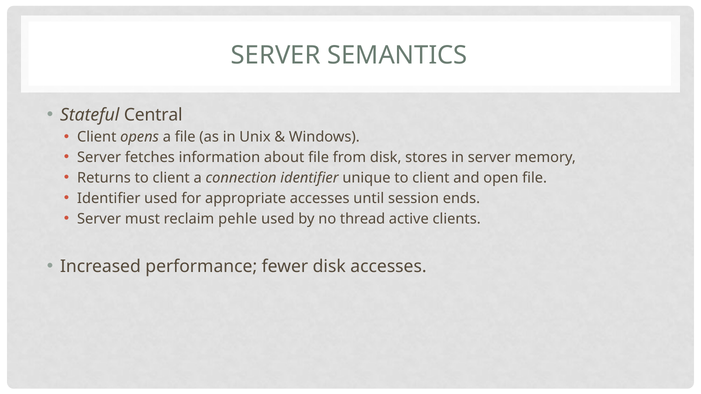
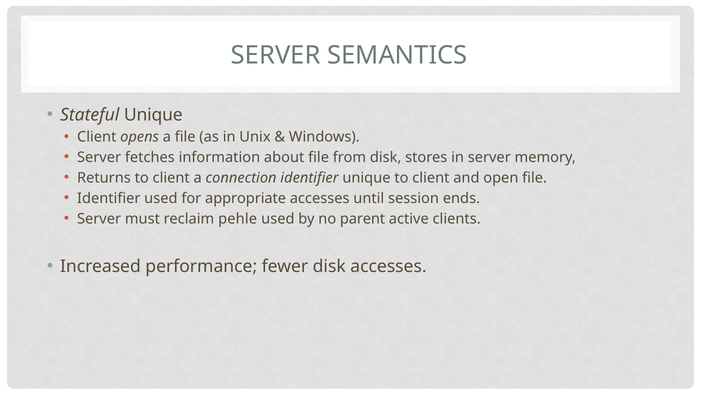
Stateful Central: Central -> Unique (153, 115)
thread: thread -> parent (363, 219)
